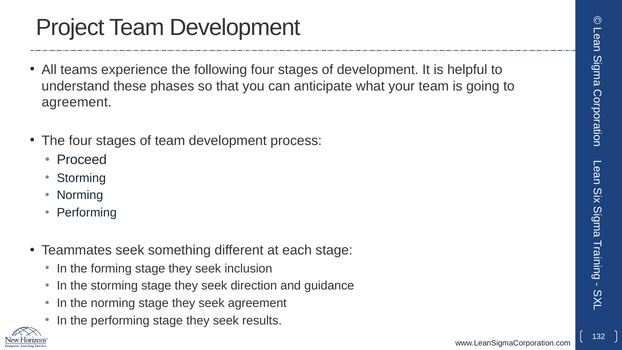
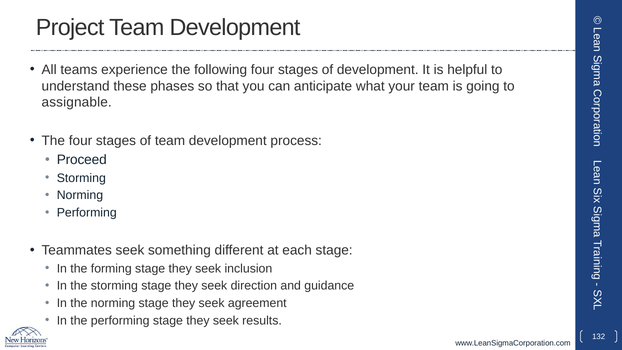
agreement: agreement -> assignable (77, 102)
